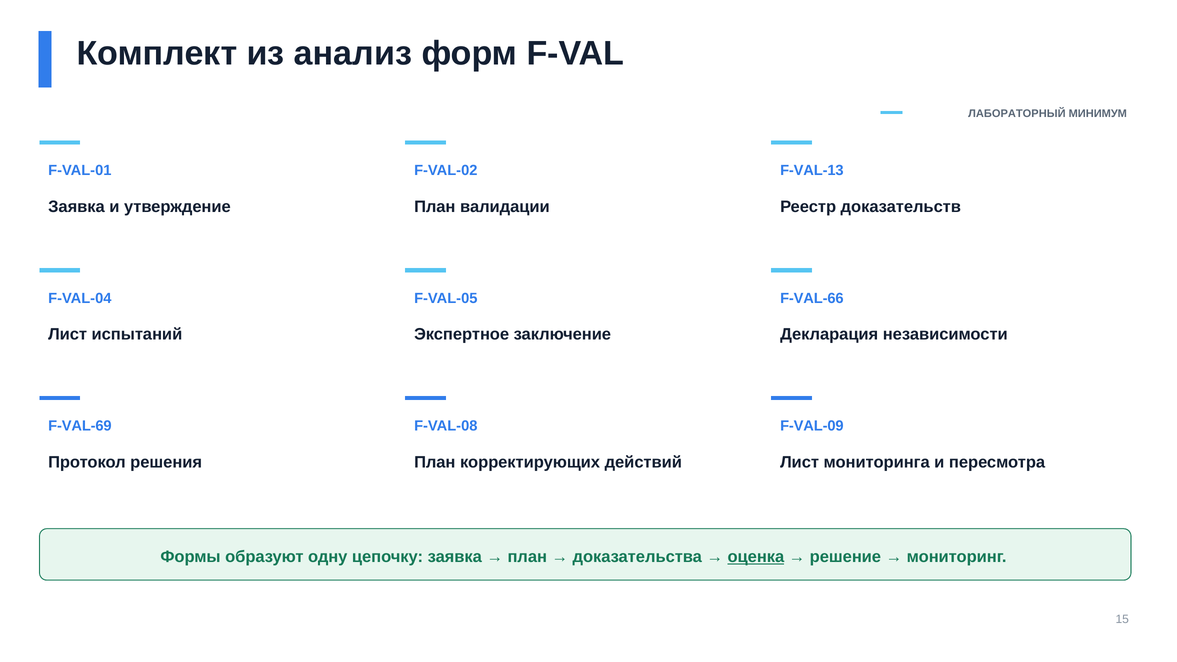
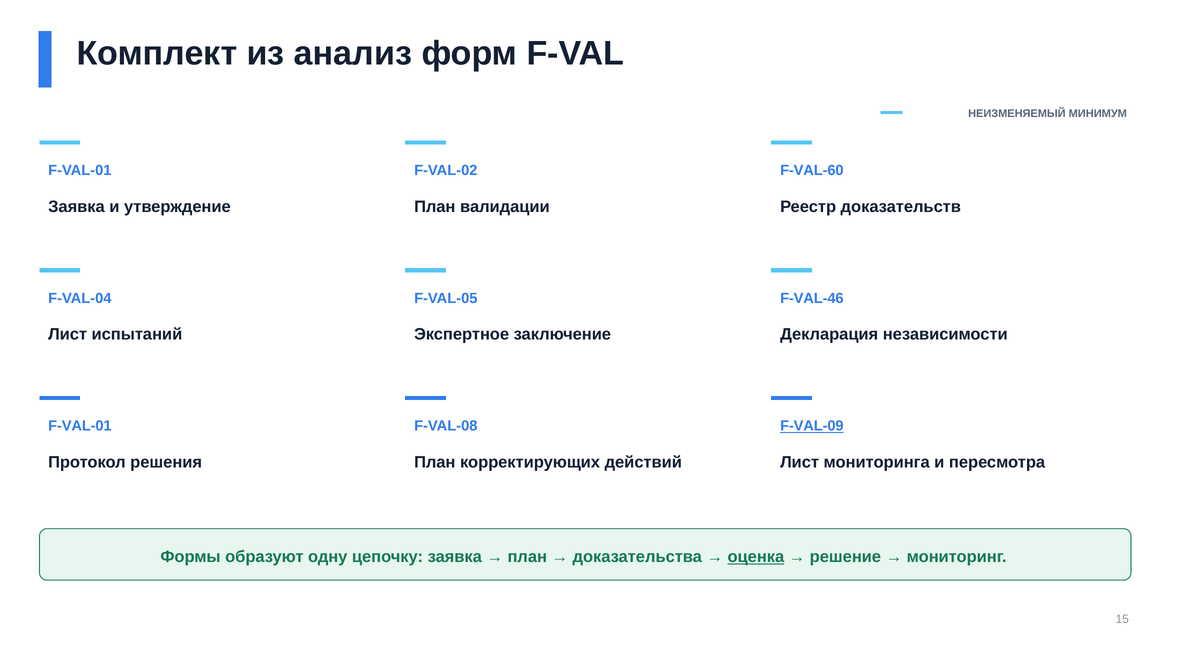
ЛАБОРАТОРНЫЙ: ЛАБОРАТОРНЫЙ -> НЕИЗМЕНЯЕМЫЙ (1017, 114)
F-VAL-13: F-VAL-13 -> F-VAL-60 (812, 170)
F-VAL-66: F-VAL-66 -> F-VAL-46 (812, 298)
F-VAL-69: F-VAL-69 -> F-VAL-01 (80, 426)
F-VAL-09 underline: none -> present (812, 426)
